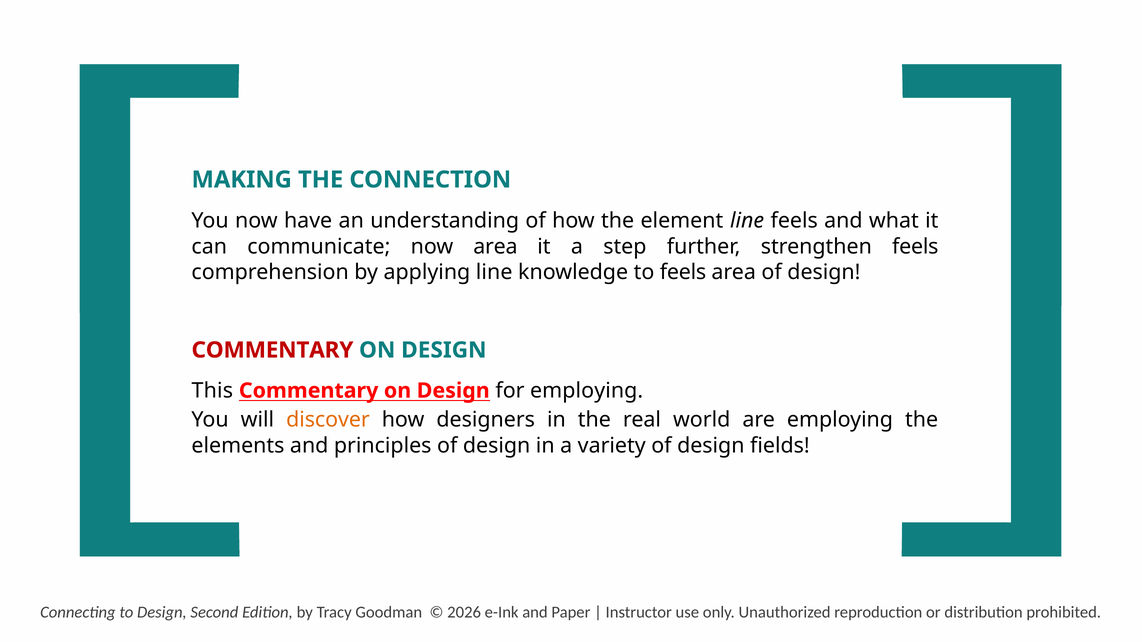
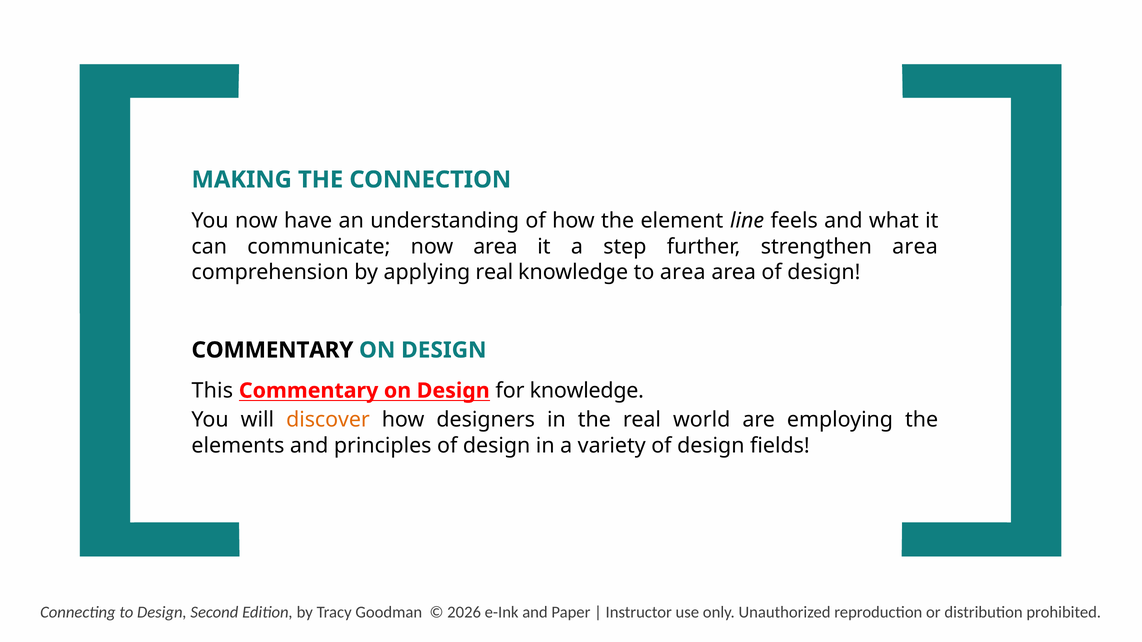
strengthen feels: feels -> area (915, 247)
applying line: line -> real (494, 272)
to feels: feels -> area (683, 272)
COMMENTARY colour: red -> black (272, 350)
for employing: employing -> knowledge (587, 391)
